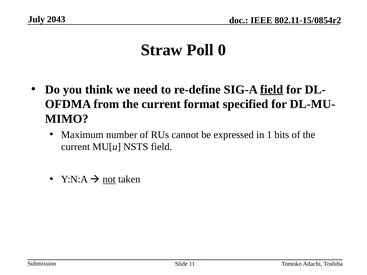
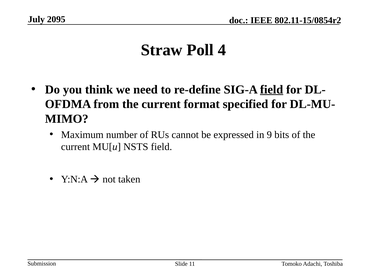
2043: 2043 -> 2095 (56, 19)
0: 0 -> 4 (222, 50)
1: 1 -> 9 (269, 135)
not underline: present -> none (109, 180)
